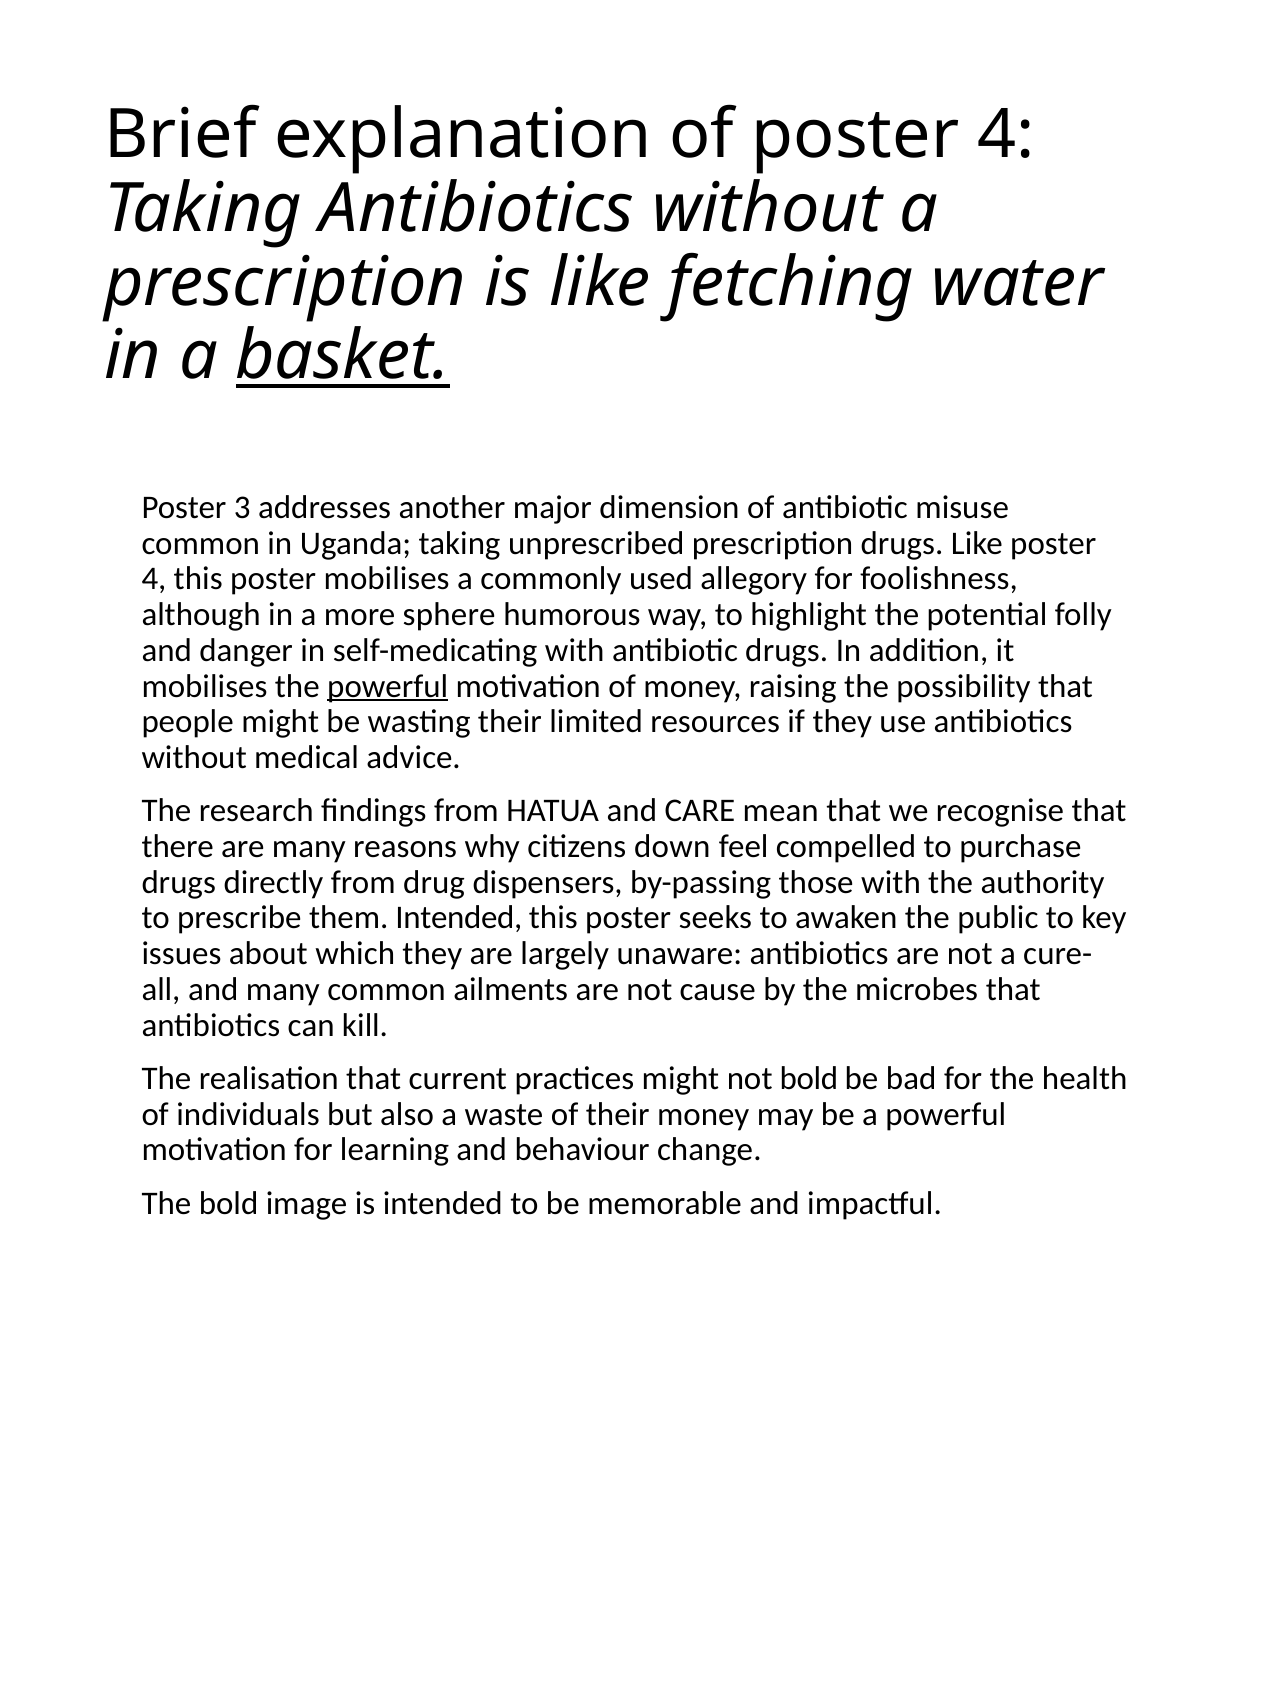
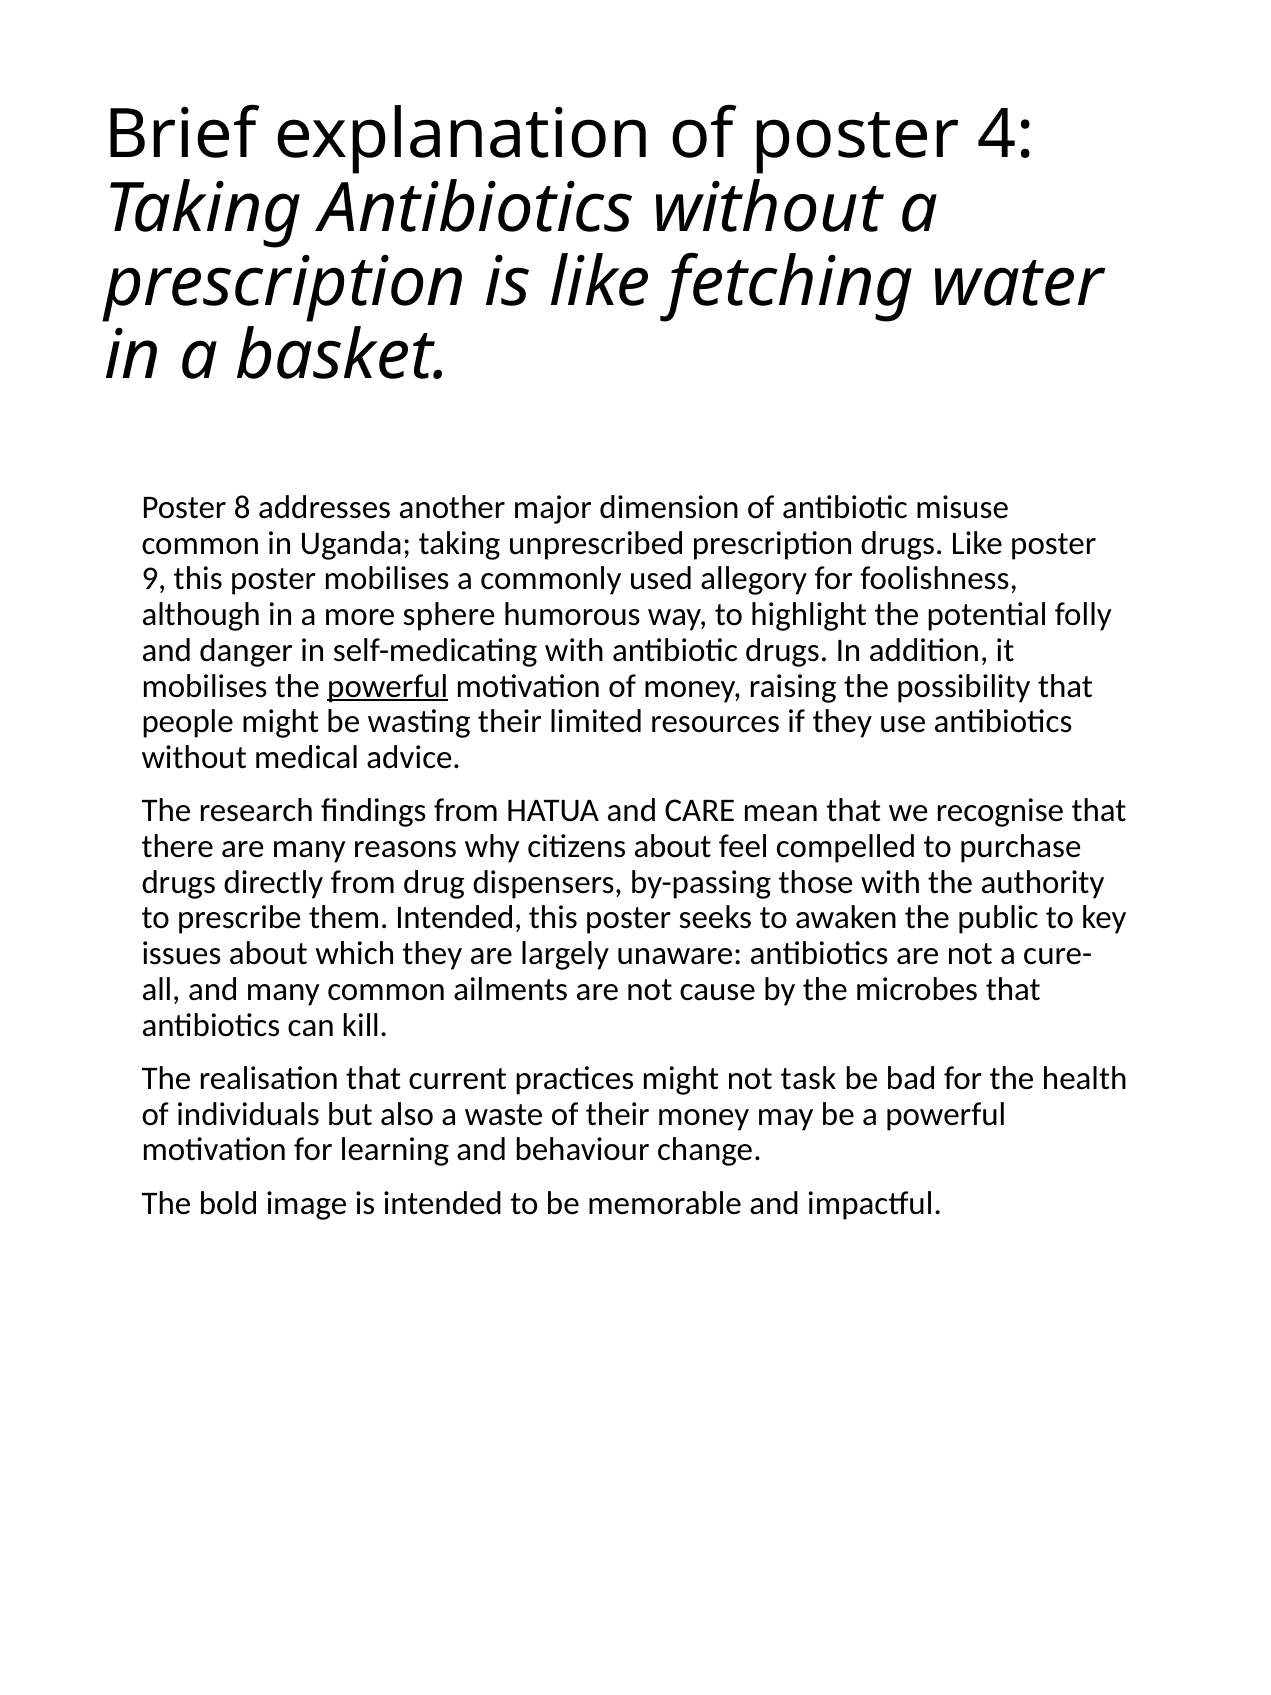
basket underline: present -> none (343, 356)
3: 3 -> 8 (242, 508)
4: 4 -> 9 (154, 579)
citizens down: down -> about (673, 847)
not bold: bold -> task (809, 1078)
